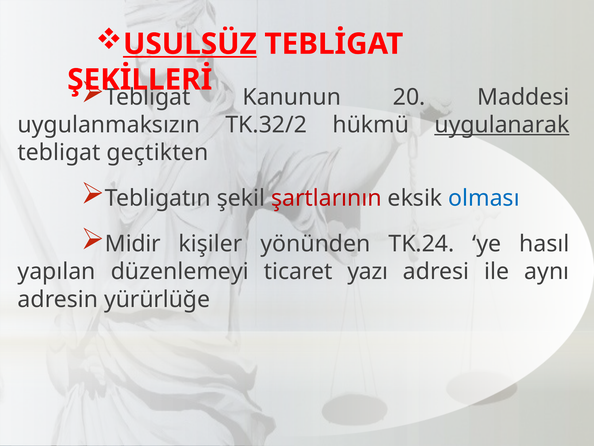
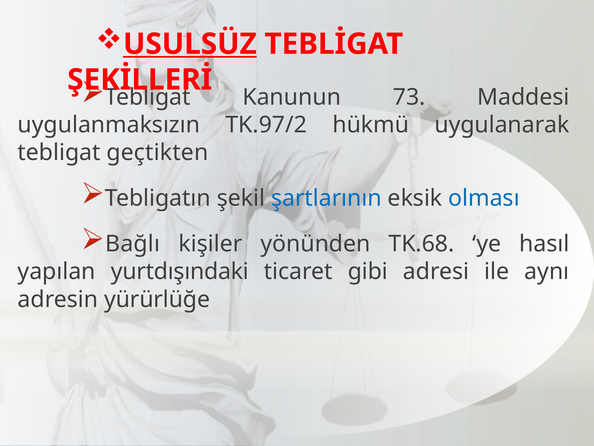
20: 20 -> 73 (409, 97)
TK.32/2: TK.32/2 -> TK.97/2 (266, 125)
uygulanarak underline: present -> none (502, 125)
şartlarının colour: red -> blue (326, 198)
Midir: Midir -> Bağlı (133, 244)
TK.24: TK.24 -> TK.68 (421, 244)
düzenlemeyi: düzenlemeyi -> yurtdışındaki (180, 271)
yazı: yazı -> gibi (368, 271)
